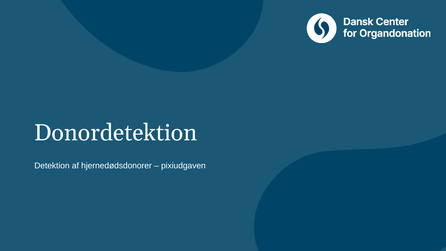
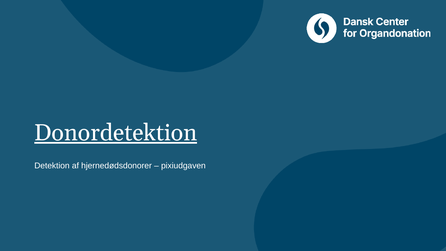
Donordetektion underline: none -> present (116, 133)
